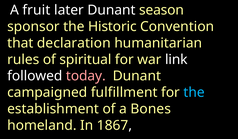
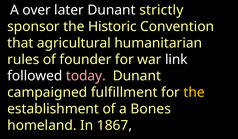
fruit: fruit -> over (37, 10)
season: season -> strictly (161, 10)
declaration: declaration -> agricultural (74, 43)
spiritual: spiritual -> founder (85, 60)
the colour: light blue -> yellow (194, 93)
